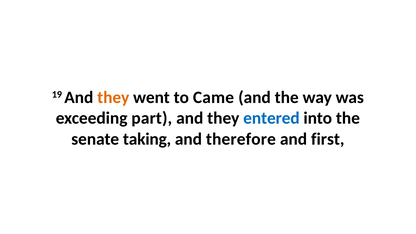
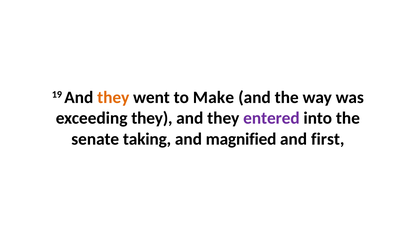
Came: Came -> Make (213, 97)
exceeding part: part -> they (152, 118)
entered colour: blue -> purple (271, 118)
therefore: therefore -> magnified (241, 139)
